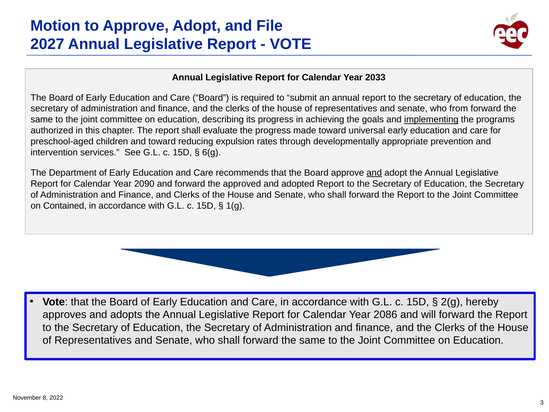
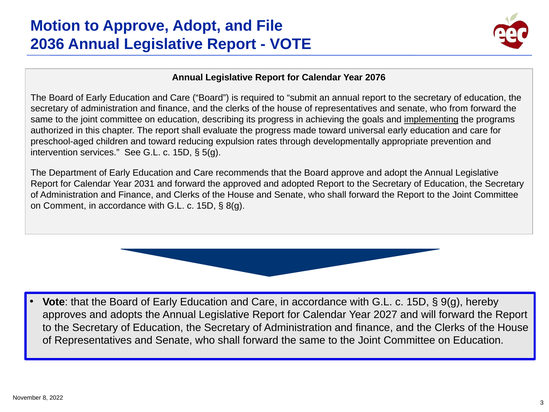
2027: 2027 -> 2036 (47, 44)
2033: 2033 -> 2076 (375, 77)
6(g: 6(g -> 5(g (211, 152)
and underline: present -> none (374, 173)
2090: 2090 -> 2031 (144, 184)
Contained: Contained -> Comment (65, 206)
1(g: 1(g -> 8(g (235, 206)
2(g: 2(g -> 9(g (452, 302)
2086: 2086 -> 2027 (385, 315)
